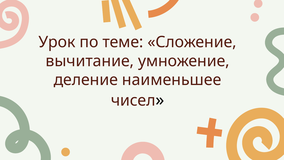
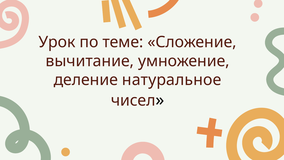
наименьшее: наименьшее -> натуральное (172, 80)
